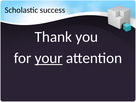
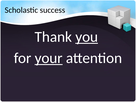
you underline: none -> present (87, 37)
